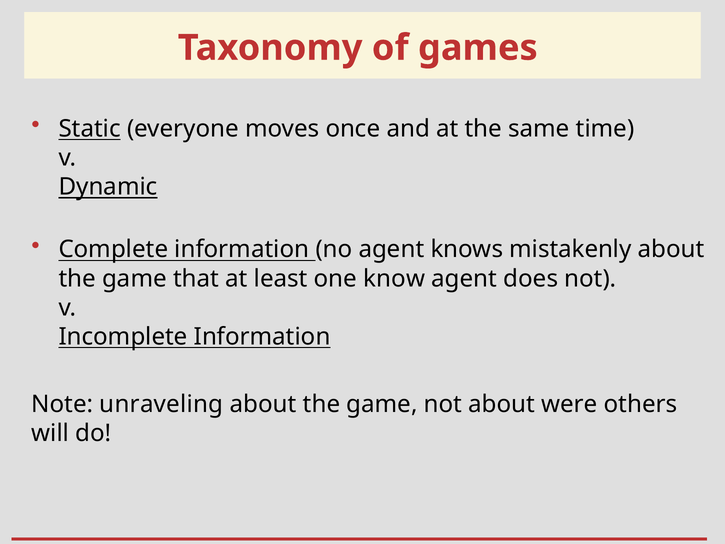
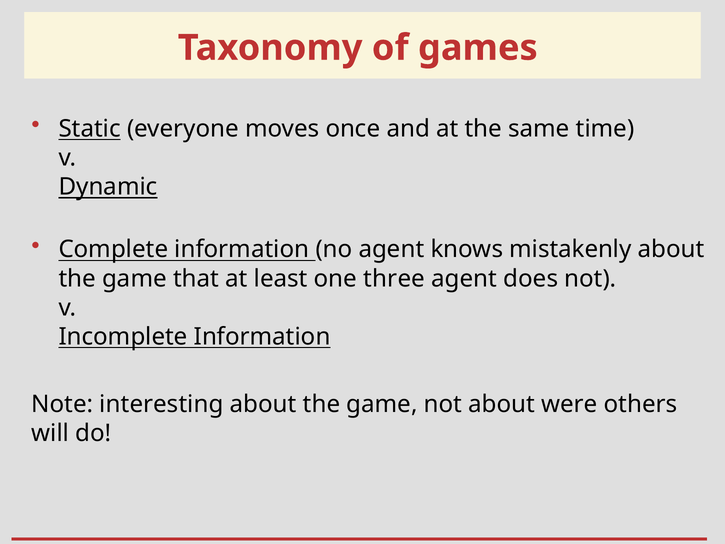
know: know -> three (394, 278)
unraveling: unraveling -> interesting (161, 404)
